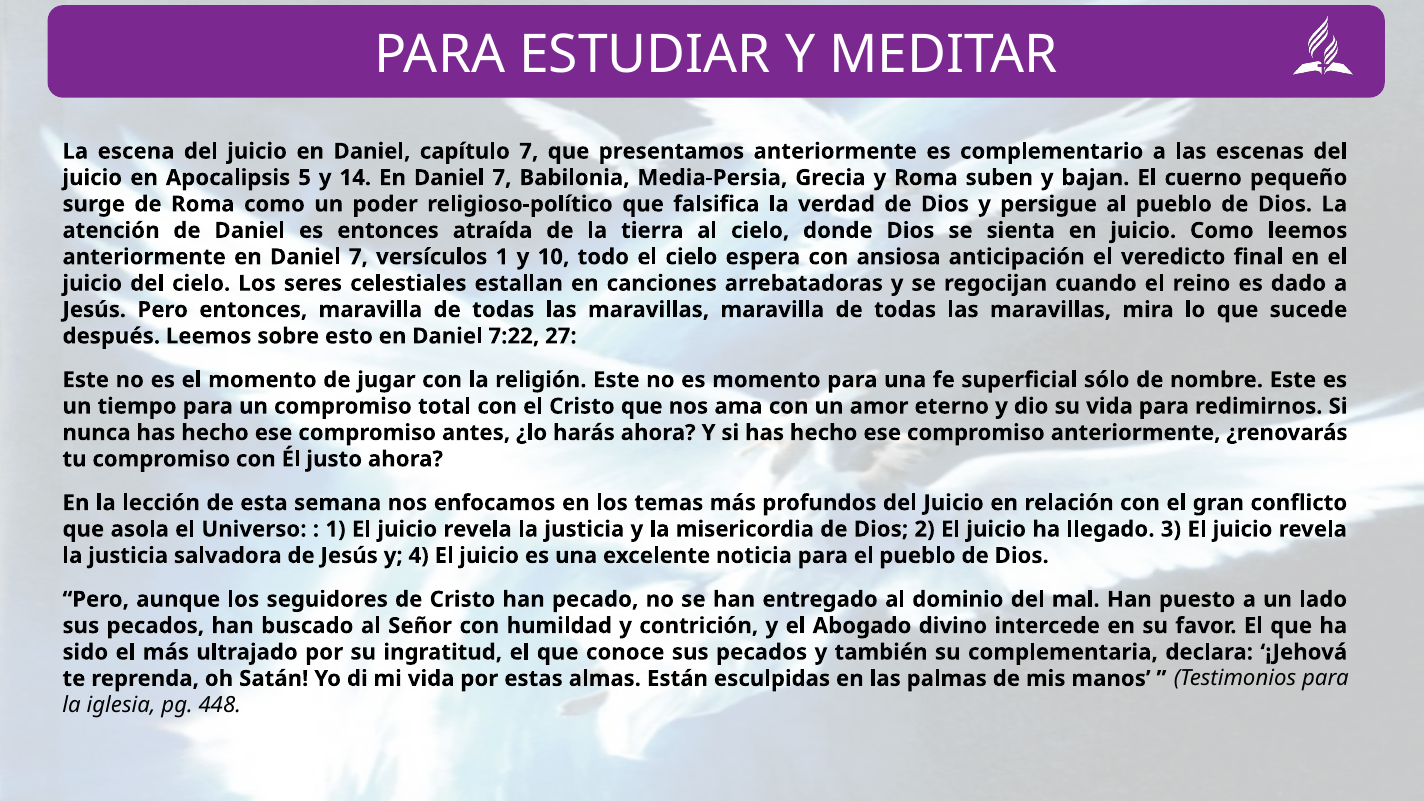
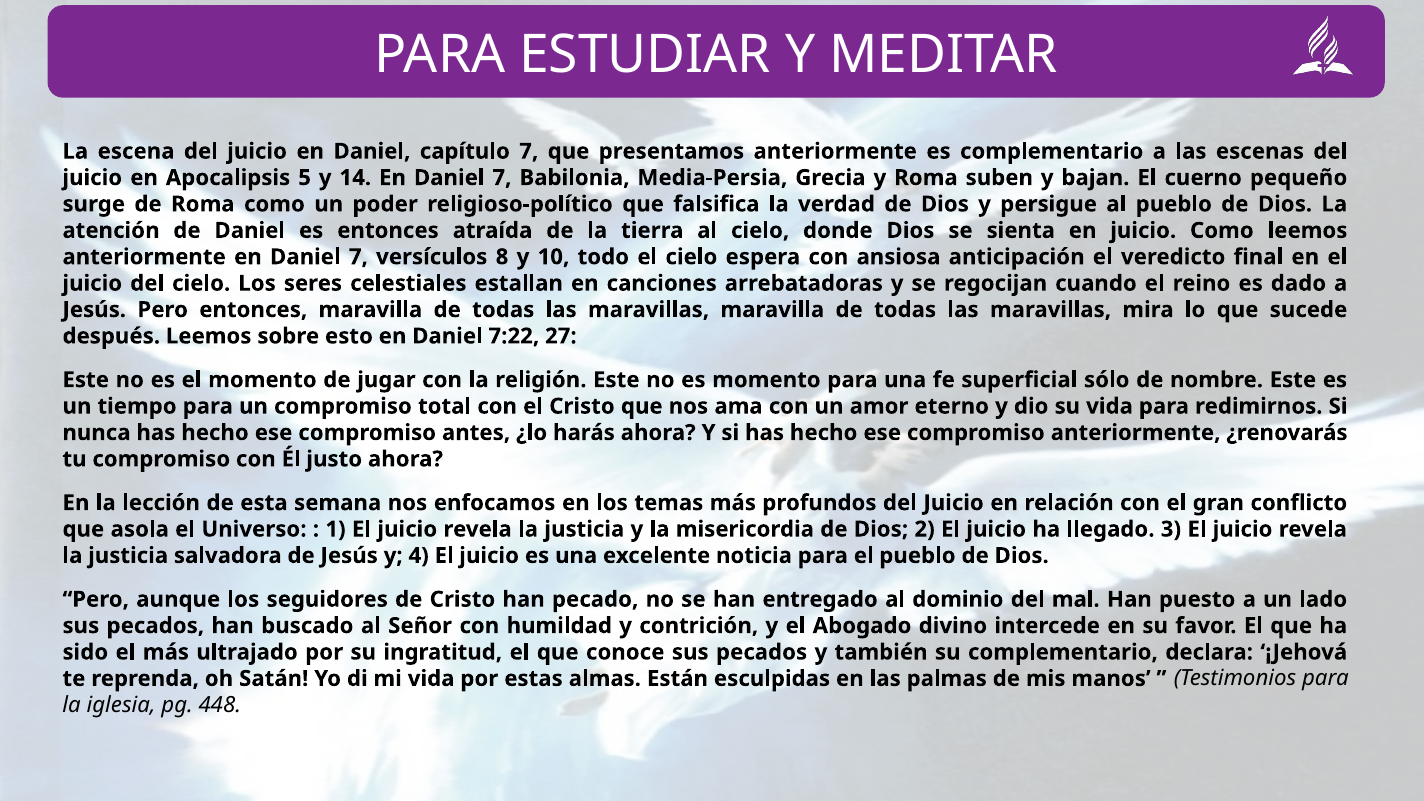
versículos 1: 1 -> 8 (502, 257)
su complementaria: complementaria -> complementario (1063, 652)
